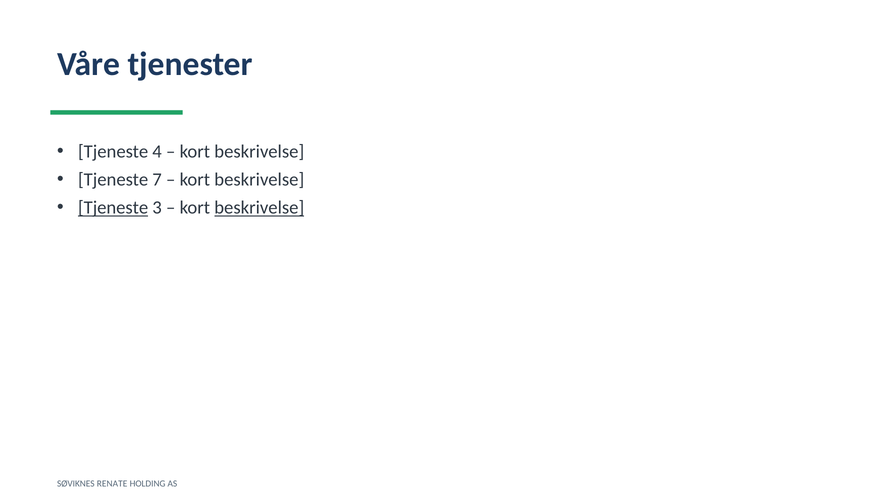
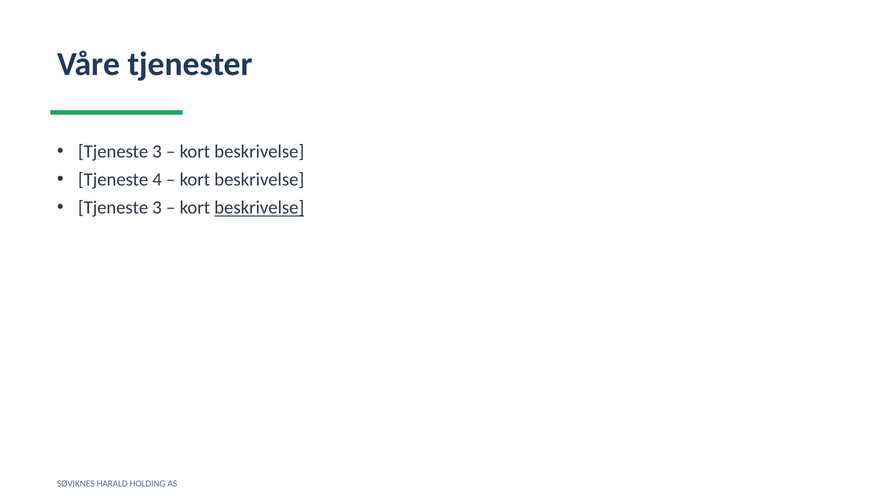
4: 4 -> 3 (157, 152)
7: 7 -> 4 (157, 180)
Tjeneste underline: present -> none (113, 208)
RENATE: RENATE -> HARALD (112, 484)
